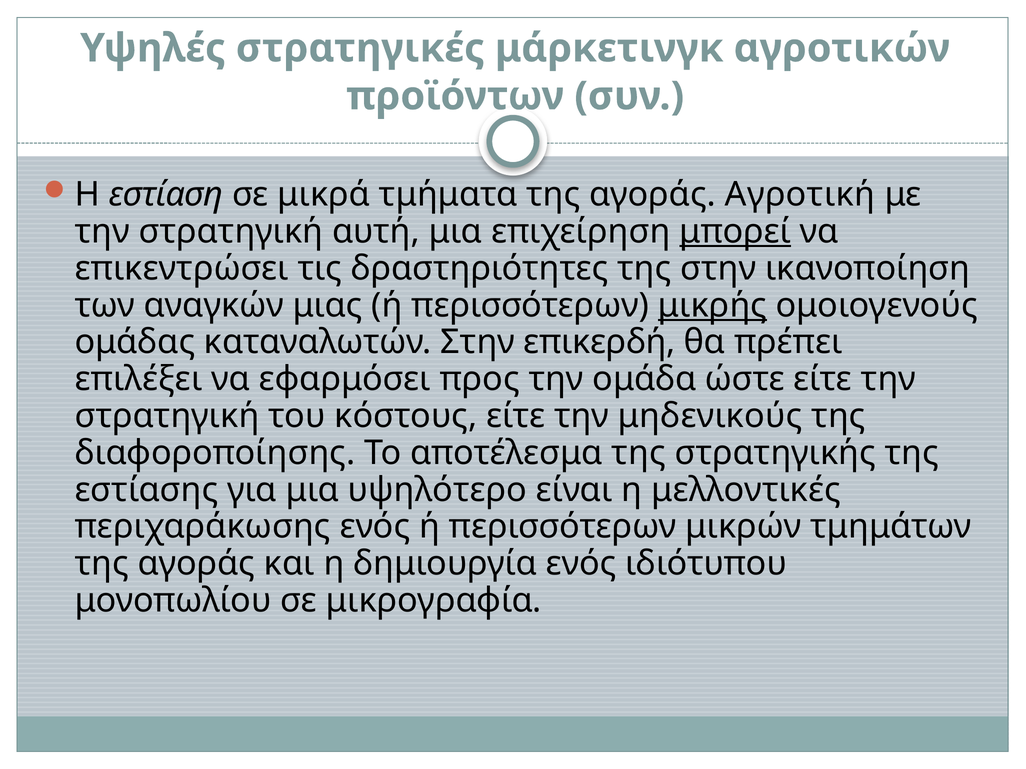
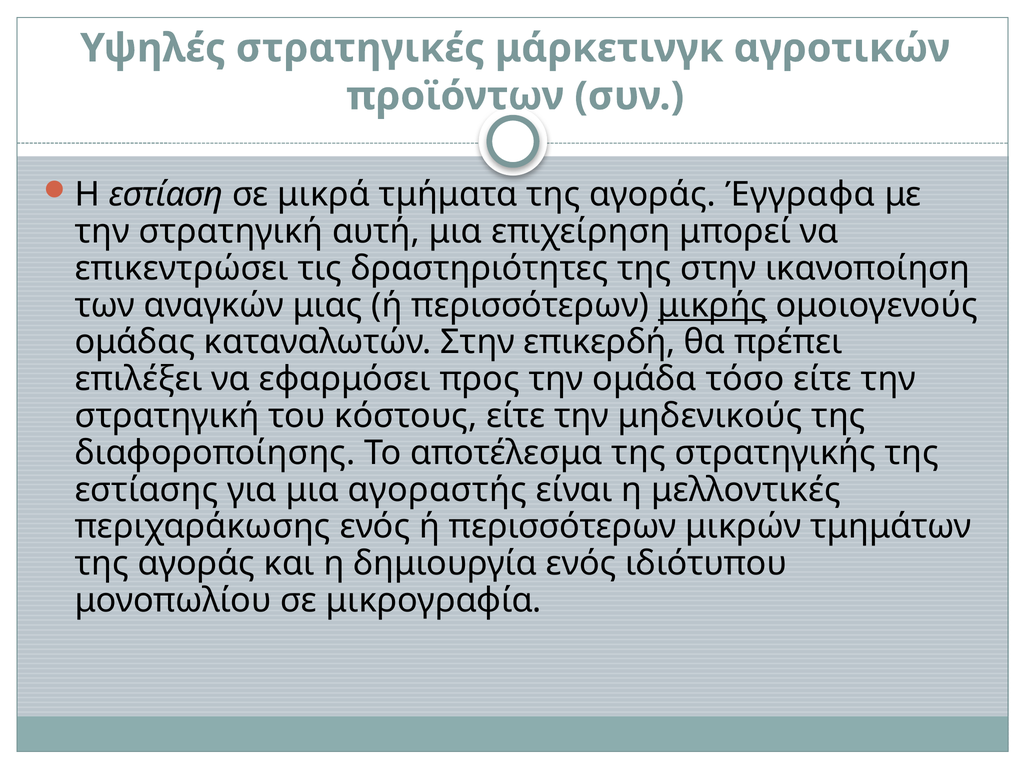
Αγροτική: Αγροτική -> Έγγραφα (800, 195)
μπορεί underline: present -> none (735, 232)
ώστε: ώστε -> τόσο (745, 379)
υψηλότερο: υψηλότερο -> αγοραστής (437, 490)
